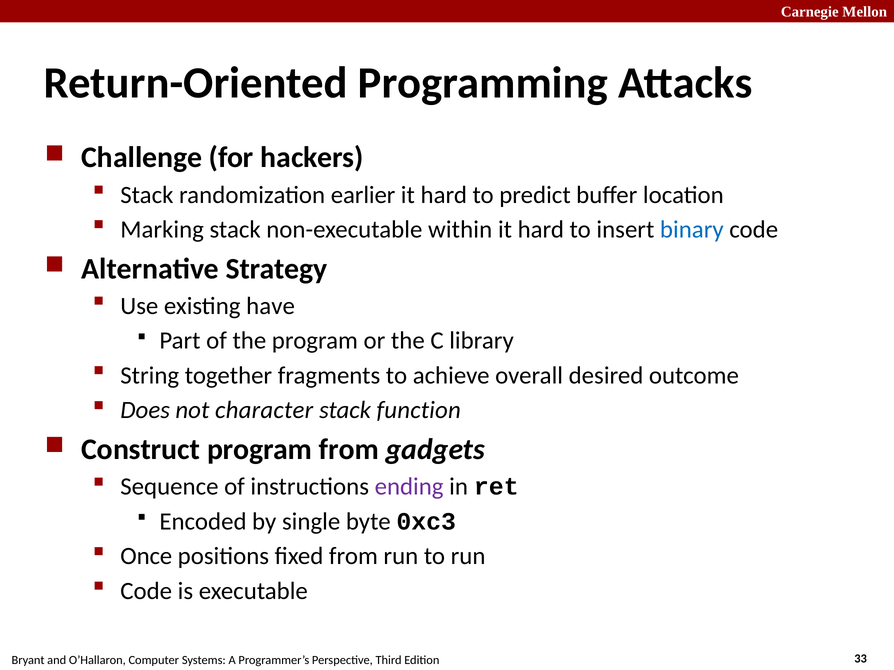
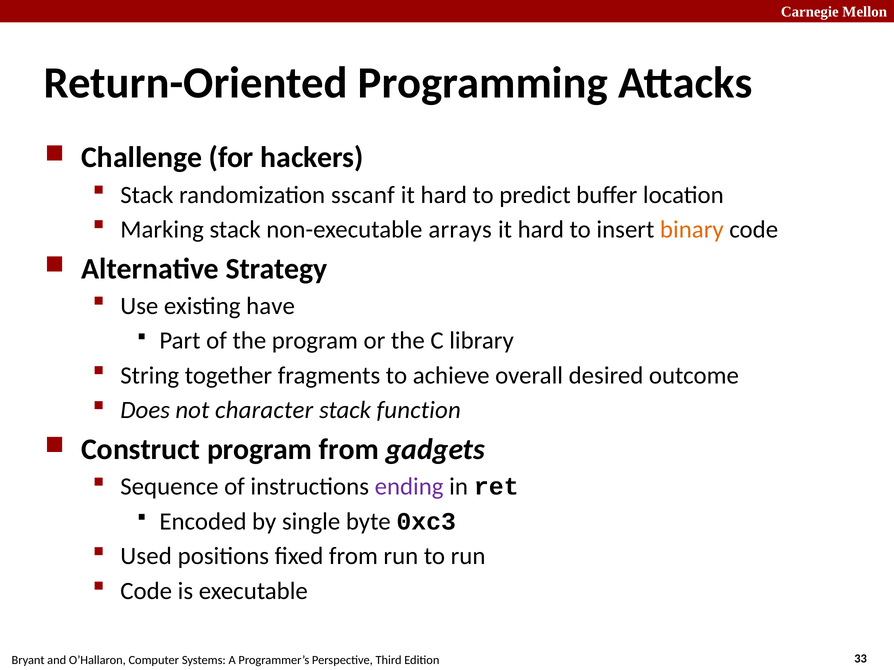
earlier: earlier -> sscanf (363, 195)
within: within -> arrays (460, 230)
binary colour: blue -> orange (692, 230)
Once: Once -> Used (146, 557)
